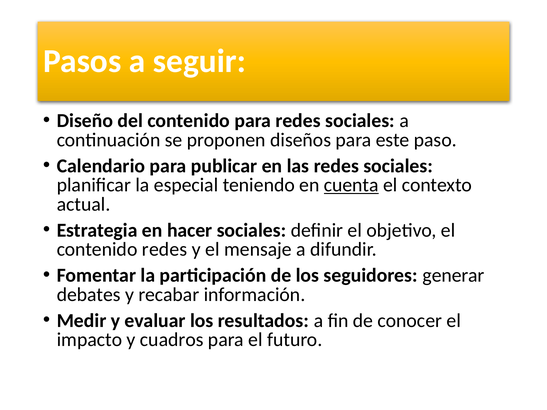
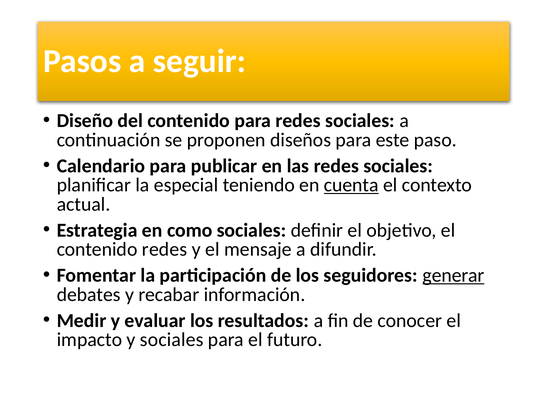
hacer: hacer -> como (190, 230)
generar underline: none -> present (454, 276)
y cuadros: cuadros -> sociales (172, 340)
